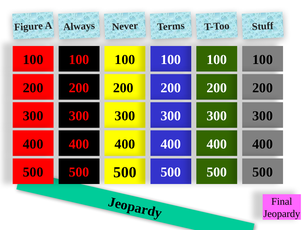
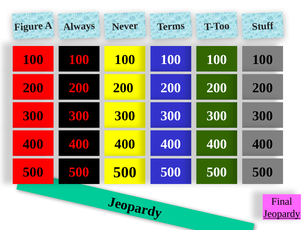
Jeopardy underline: none -> present (282, 213)
